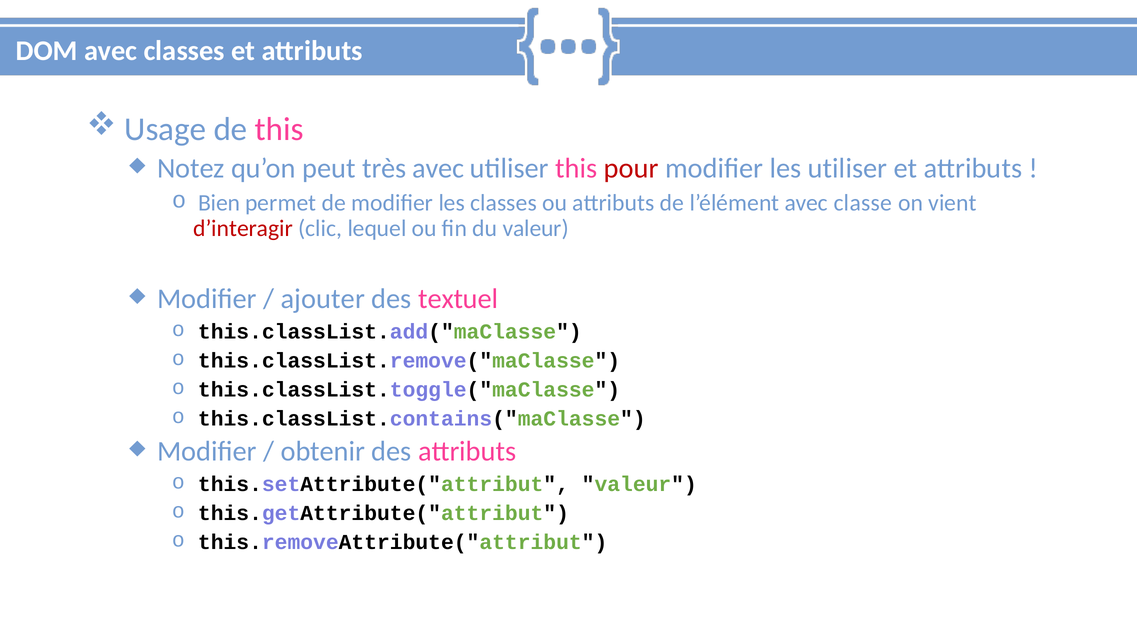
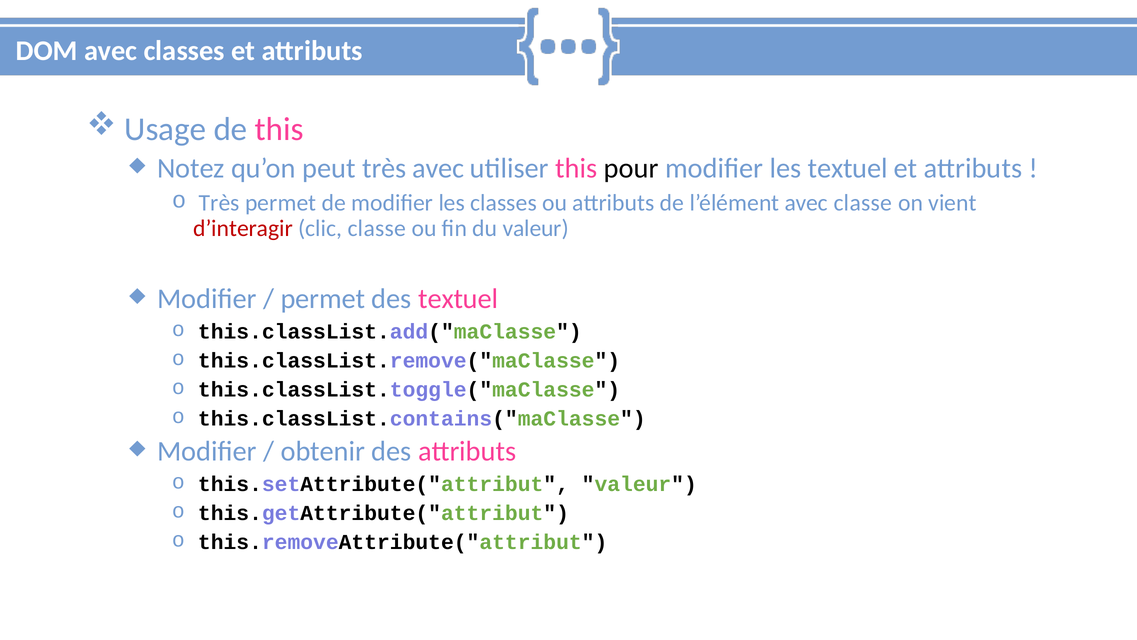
pour colour: red -> black (631, 168)
les utiliser: utiliser -> textuel (848, 168)
Bien: Bien -> Très (219, 203)
clic lequel: lequel -> classe (377, 228)
ajouter: ajouter -> permet (323, 299)
